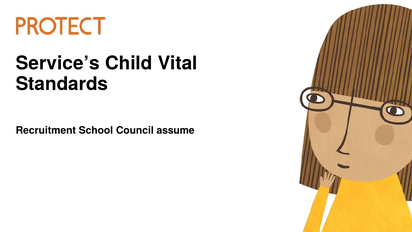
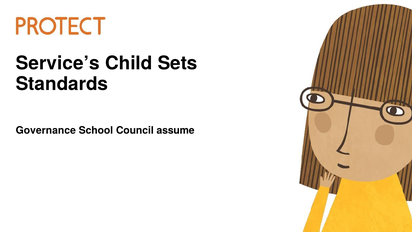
Vital: Vital -> Sets (178, 63)
Recruitment: Recruitment -> Governance (46, 130)
